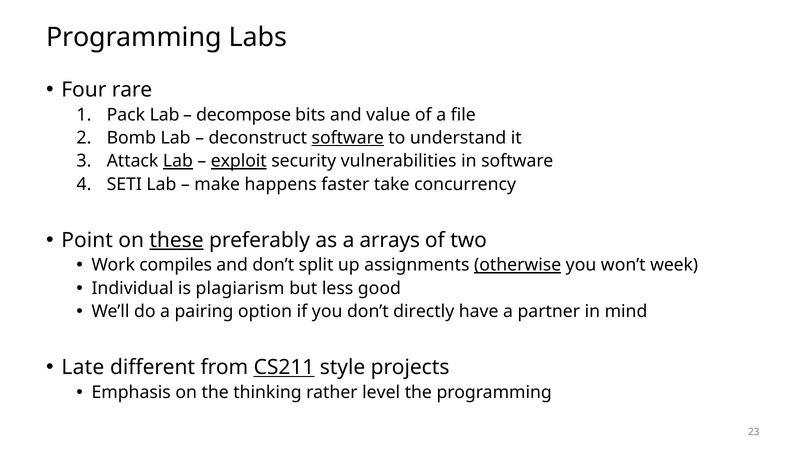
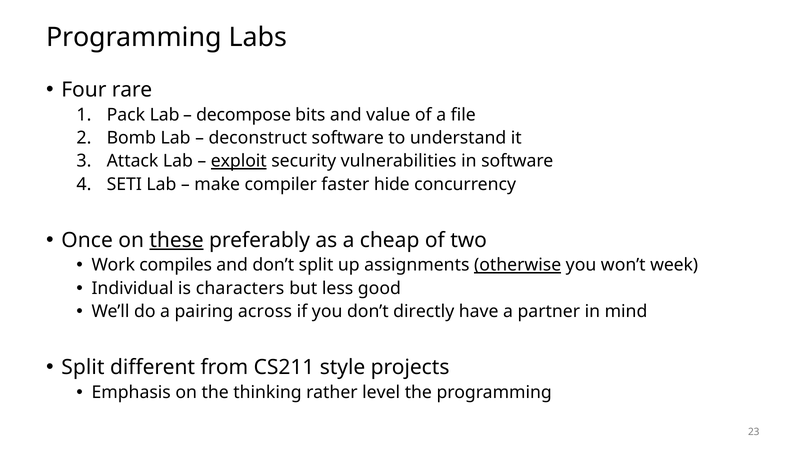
software underline: present -> none (348, 138)
Lab underline: present -> none (178, 161)
happens: happens -> compiler (281, 185)
take: take -> hide (392, 185)
Point: Point -> Once (87, 240)
arrays: arrays -> cheap (390, 240)
plagiarism: plagiarism -> characters (240, 289)
option: option -> across (265, 312)
Late: Late -> Split (83, 368)
CS211 underline: present -> none (284, 368)
